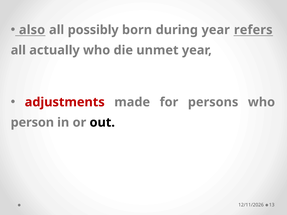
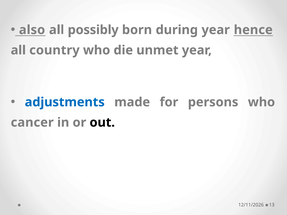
refers: refers -> hence (253, 30)
actually: actually -> country (54, 50)
adjustments colour: red -> blue (65, 102)
person: person -> cancer (32, 123)
